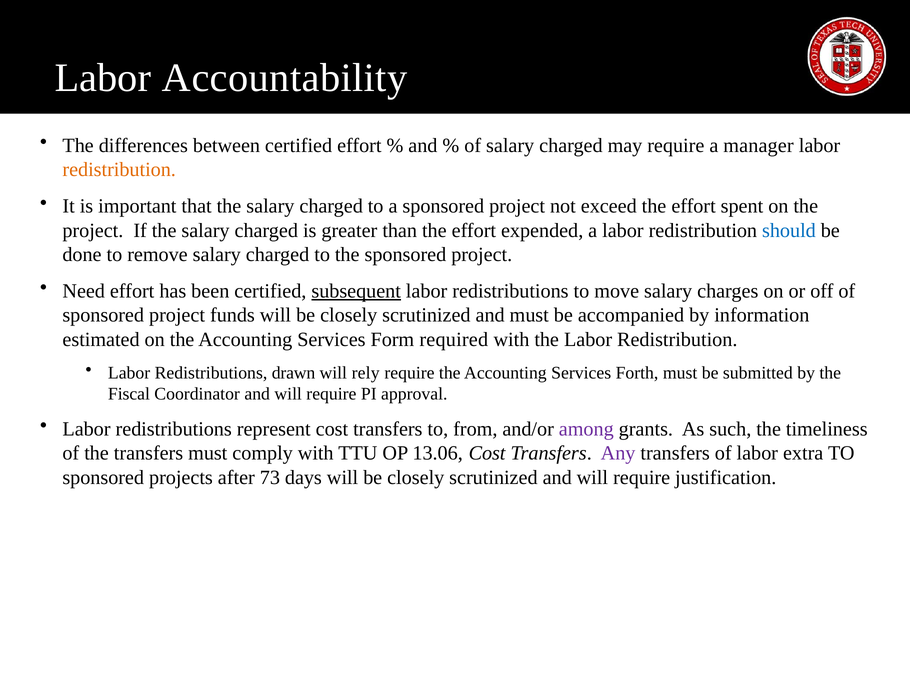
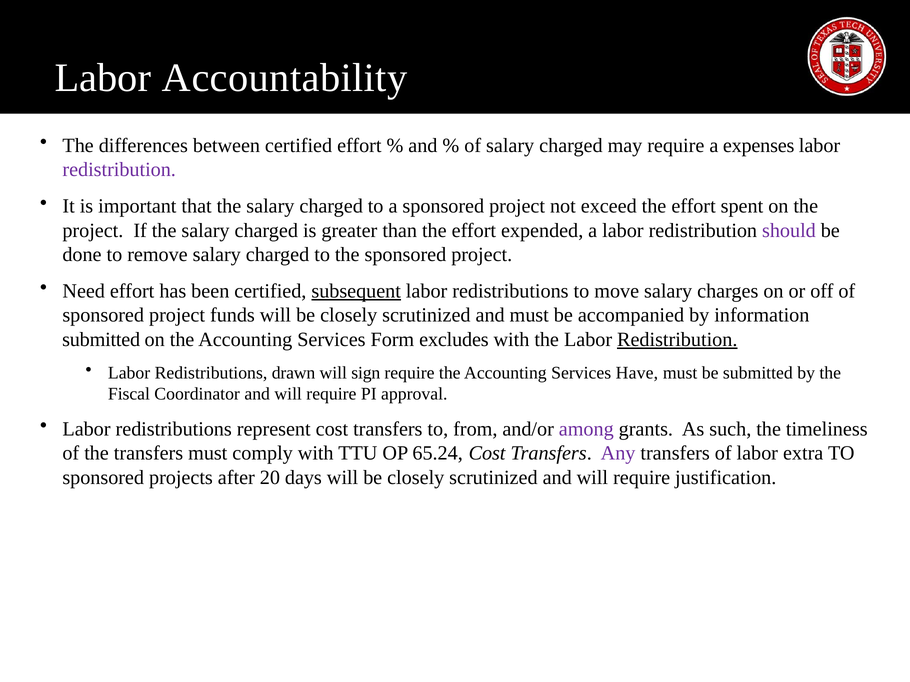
manager: manager -> expenses (759, 146)
redistribution colour: orange -> purple (119, 170)
should colour: blue -> purple (789, 231)
estimated: estimated -> submitted (101, 340)
required: required -> excludes (454, 340)
Redistribution underline: none -> present (677, 340)
rely: rely -> sign (366, 373)
Forth: Forth -> Have (637, 373)
13.06: 13.06 -> 65.24 (438, 454)
73: 73 -> 20 (270, 478)
